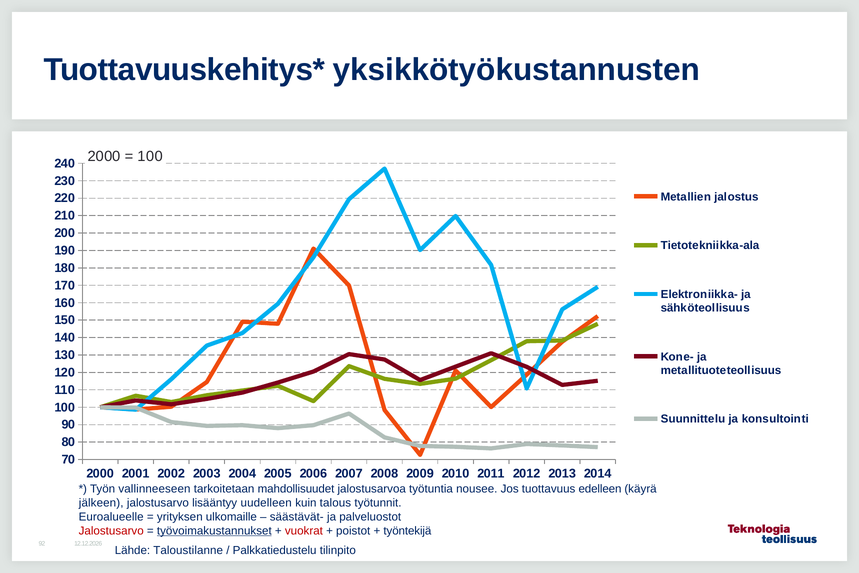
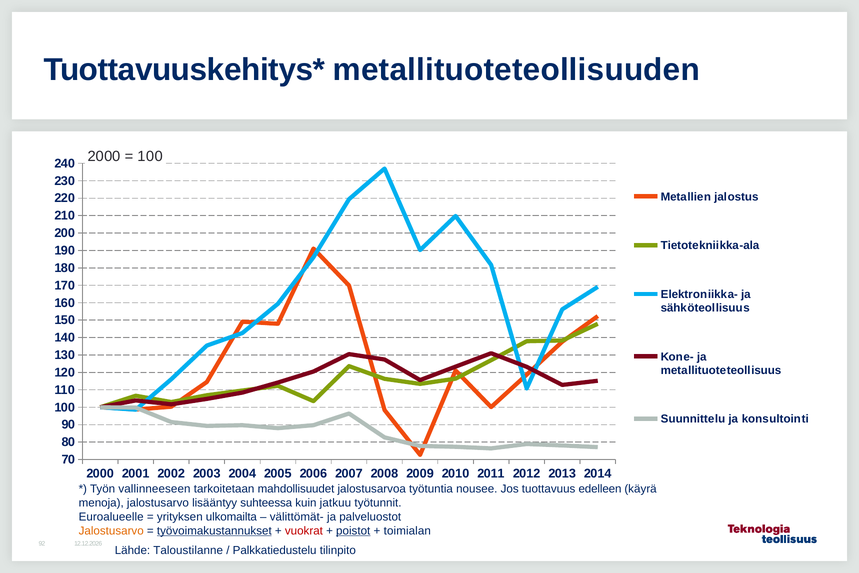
yksikkötyökustannusten: yksikkötyökustannusten -> metallituoteteollisuuden (516, 70)
jälkeen: jälkeen -> menoja (101, 503)
uudelleen: uudelleen -> suhteessa (266, 503)
talous: talous -> jatkuu (335, 503)
ulkomaille: ulkomaille -> ulkomailta (231, 516)
säästävät-: säästävät- -> välittömät- (297, 516)
Jalostusarvo colour: red -> orange (111, 530)
poistot underline: none -> present (353, 530)
työntekijä: työntekijä -> toimialan (407, 530)
